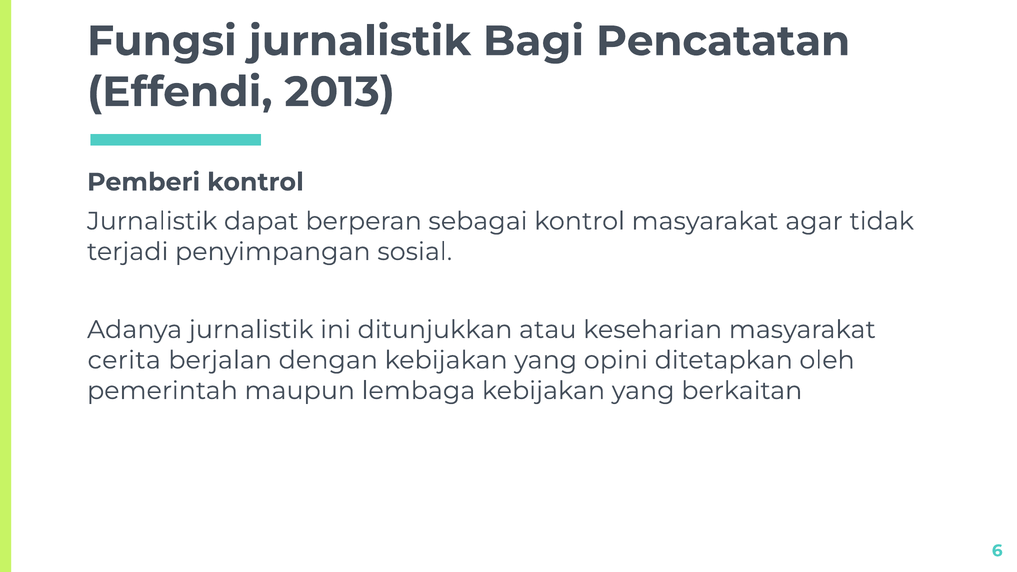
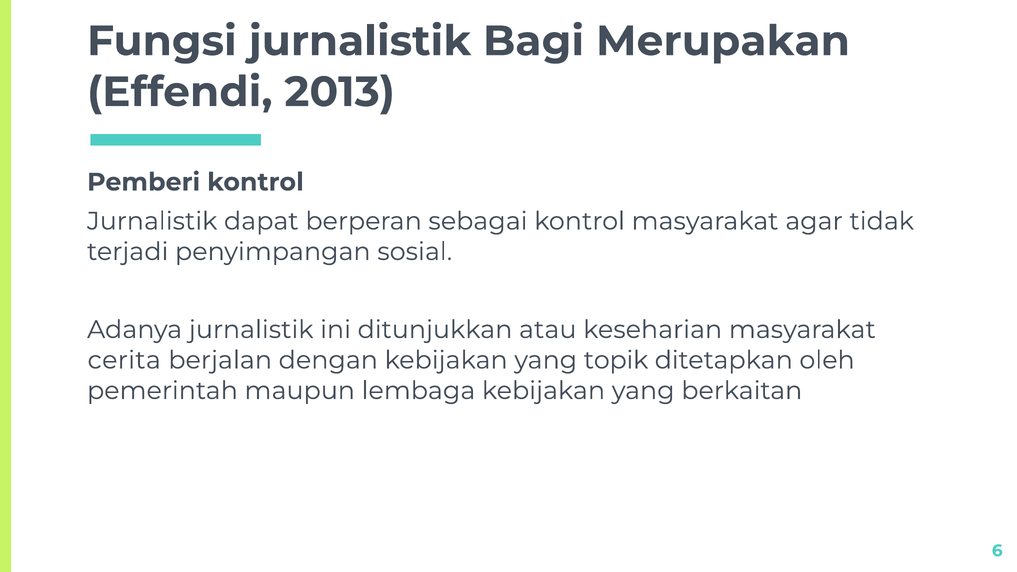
Pencatatan: Pencatatan -> Merupakan (723, 41)
opini: opini -> topik (616, 360)
